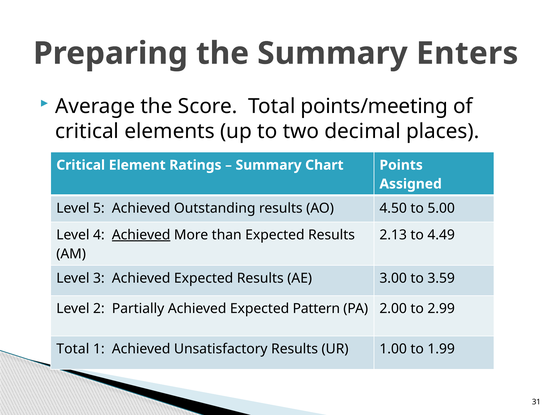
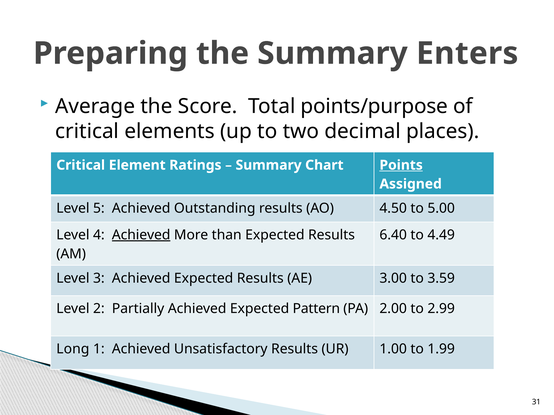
points/meeting: points/meeting -> points/purpose (374, 106)
Points underline: none -> present (401, 165)
2.13: 2.13 -> 6.40 (393, 235)
Total: Total -> Long (73, 349)
